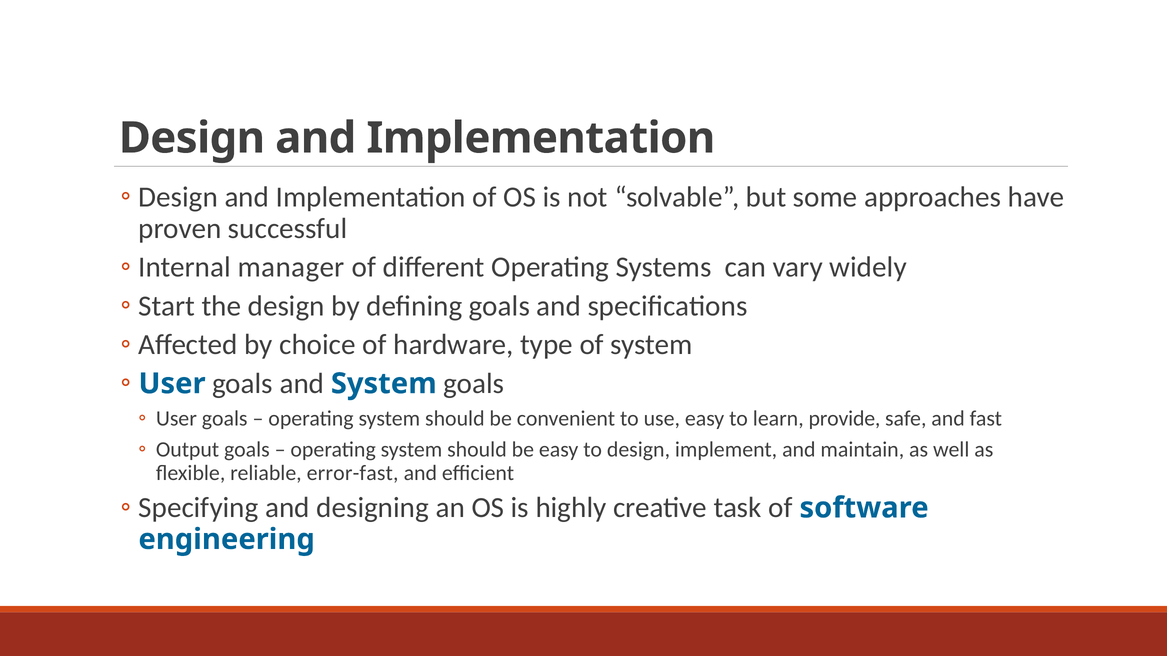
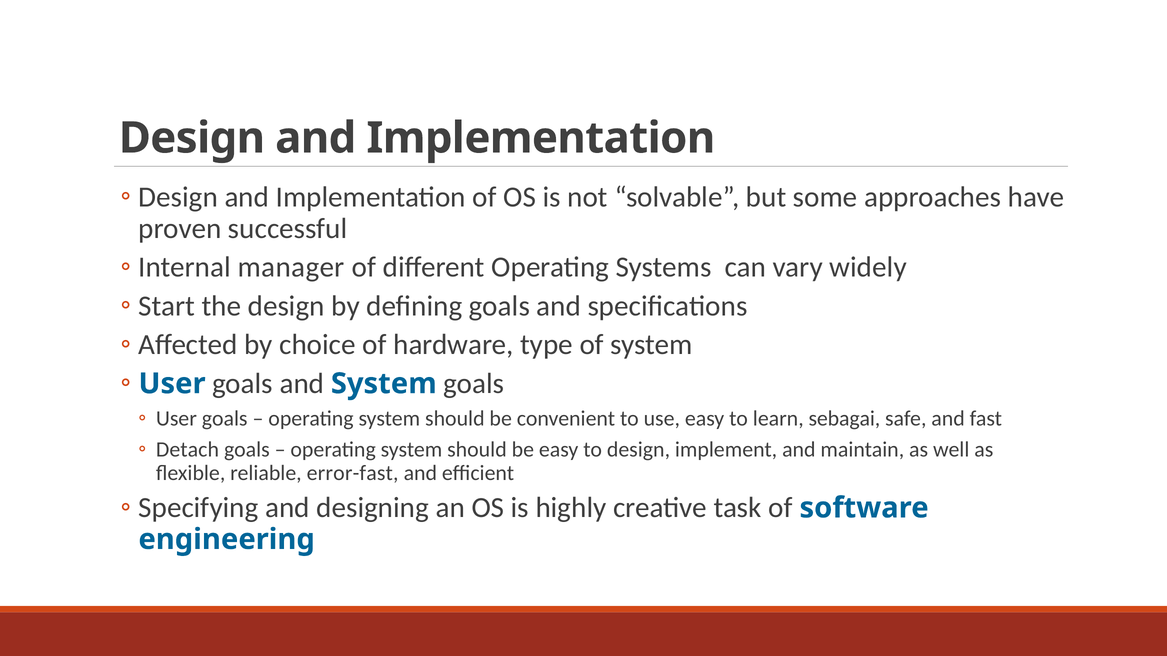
provide: provide -> sebagai (844, 419)
Output: Output -> Detach (187, 450)
